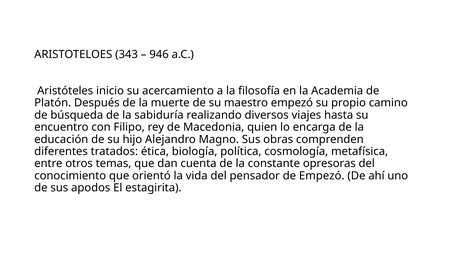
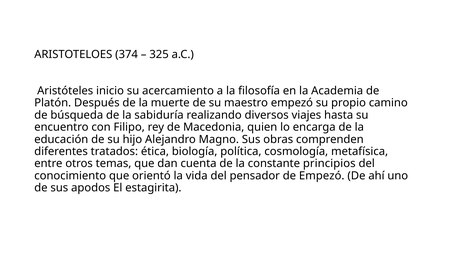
343: 343 -> 374 (127, 54)
946: 946 -> 325 (159, 54)
opresoras: opresoras -> principios (329, 164)
